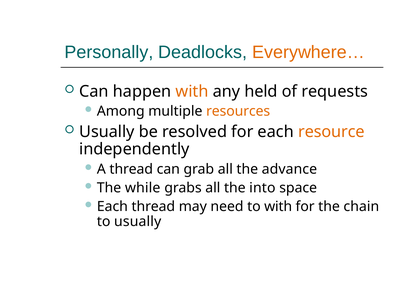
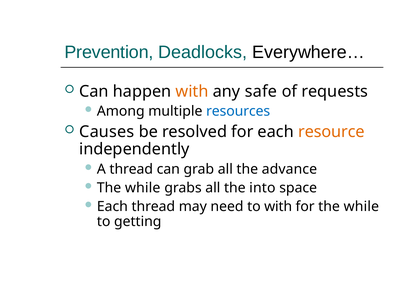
Personally: Personally -> Prevention (109, 52)
Everywhere… colour: orange -> black (308, 52)
held: held -> safe (261, 91)
resources colour: orange -> blue (238, 111)
Usually: Usually -> Causes (107, 132)
for the chain: chain -> while (361, 206)
to usually: usually -> getting (138, 222)
